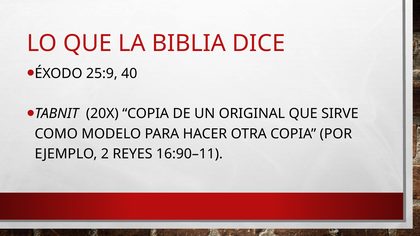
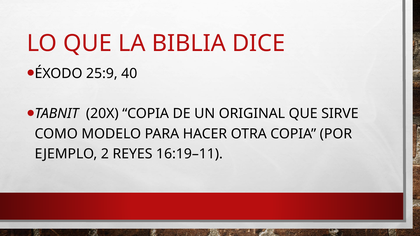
16:90–11: 16:90–11 -> 16:19–11 (189, 154)
